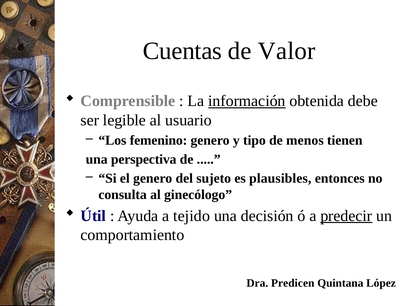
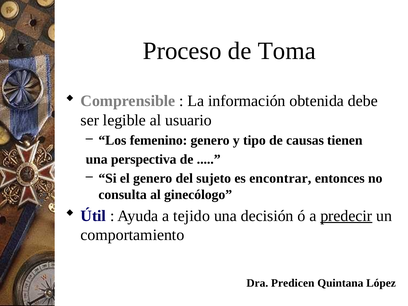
Cuentas: Cuentas -> Proceso (182, 51)
Valor: Valor -> Toma (287, 51)
información underline: present -> none (247, 101)
menos: menos -> causas (305, 140)
plausibles: plausibles -> encontrar (280, 178)
